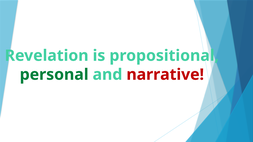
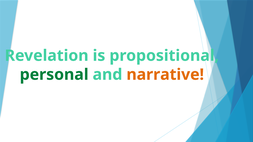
narrative colour: red -> orange (165, 75)
